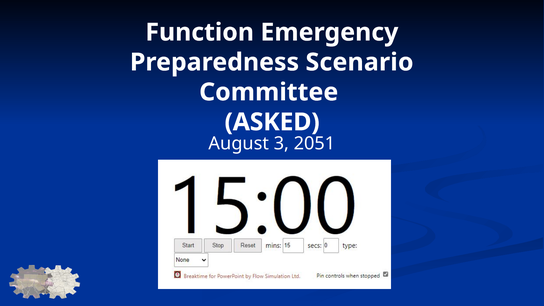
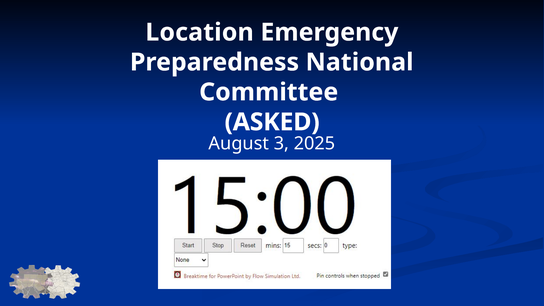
Function: Function -> Location (200, 32)
Scenario: Scenario -> National (360, 62)
2051: 2051 -> 2025 (314, 144)
